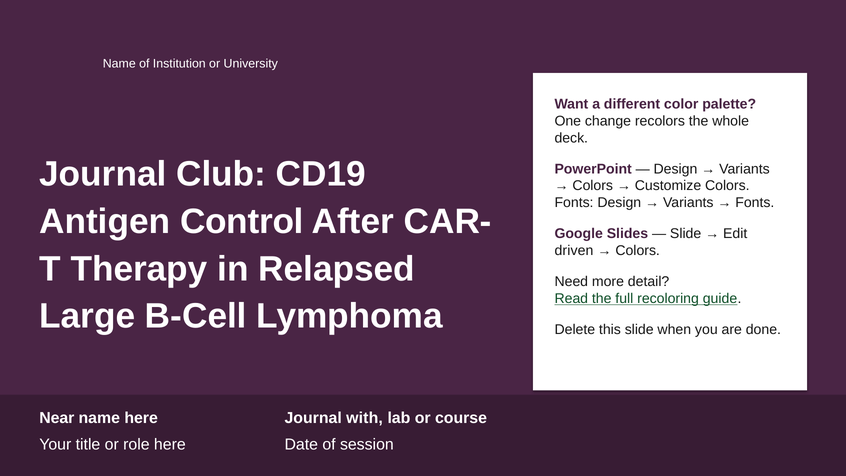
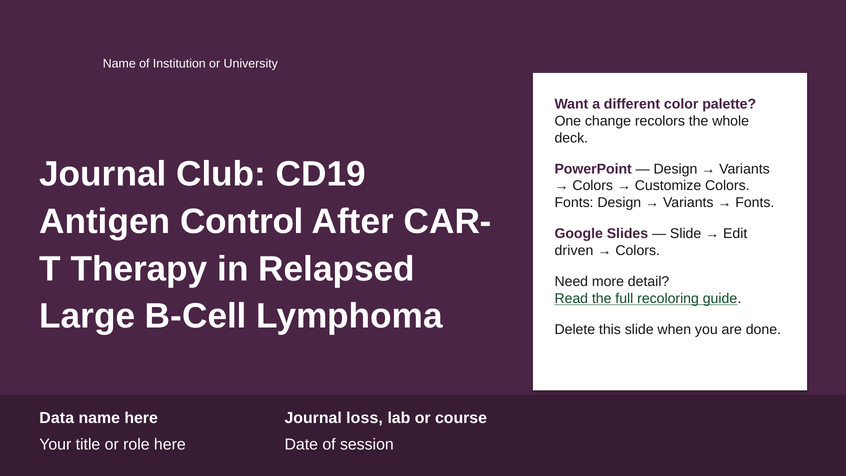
Near: Near -> Data (57, 418)
with: with -> loss (365, 418)
